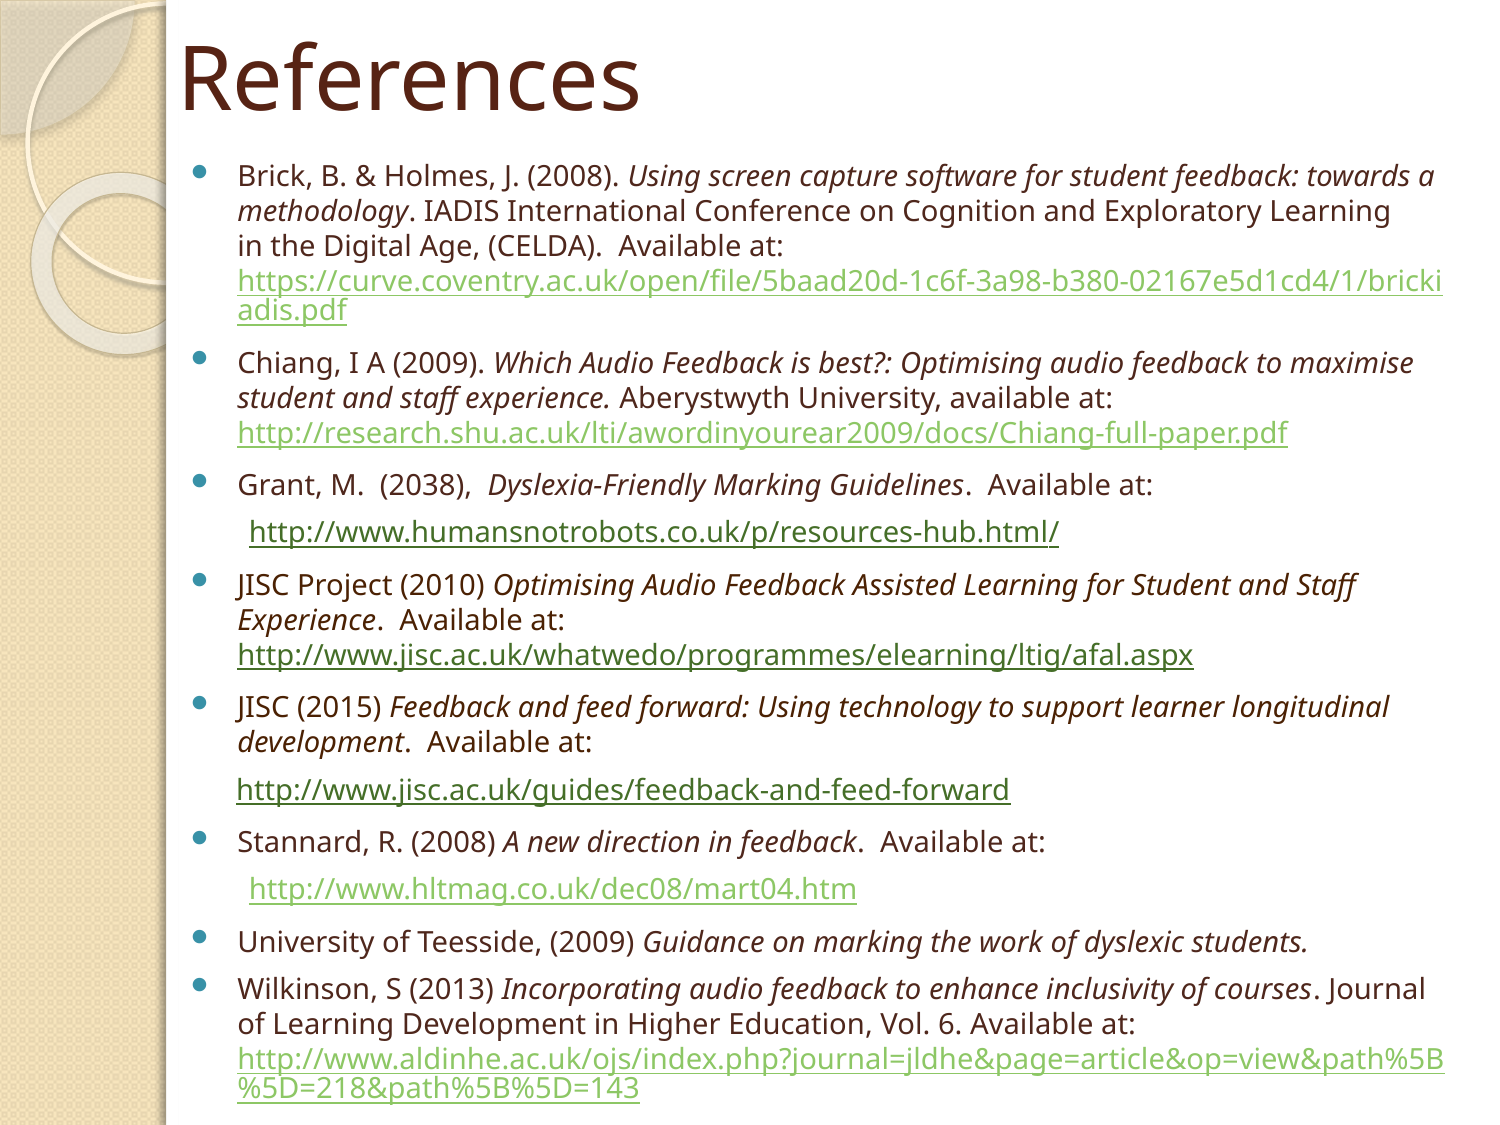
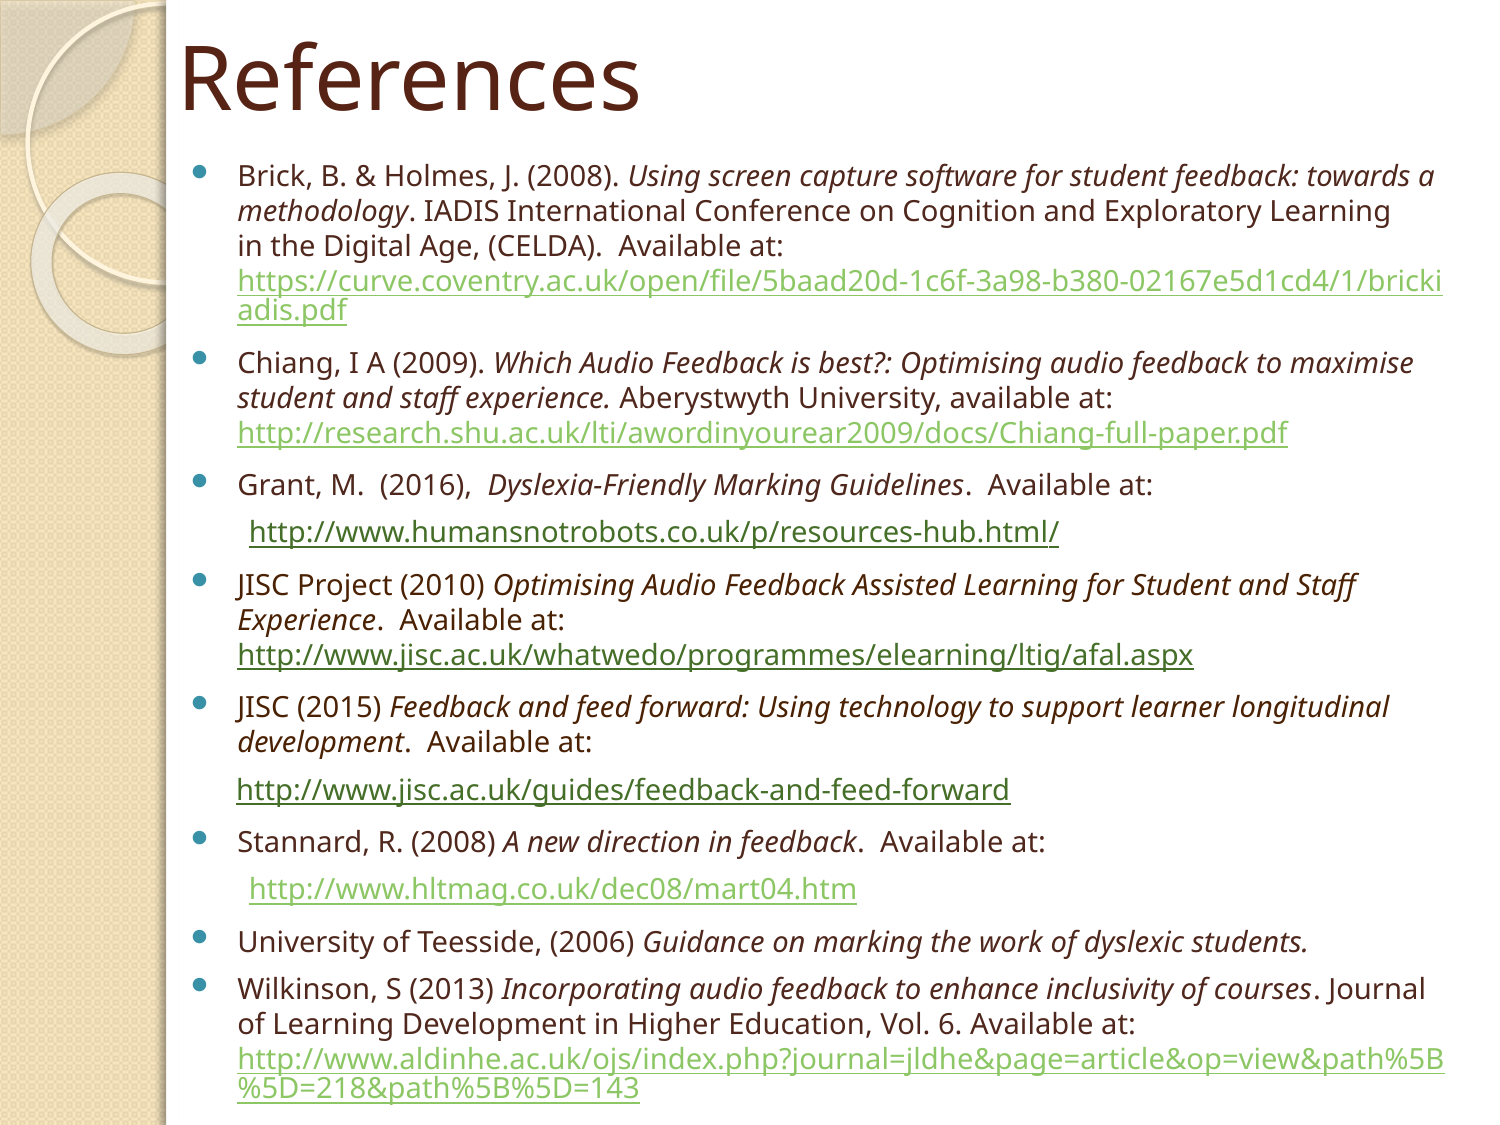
2038: 2038 -> 2016 (426, 486)
Teesside 2009: 2009 -> 2006 (592, 942)
